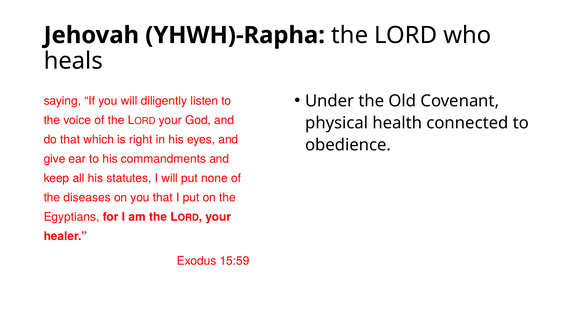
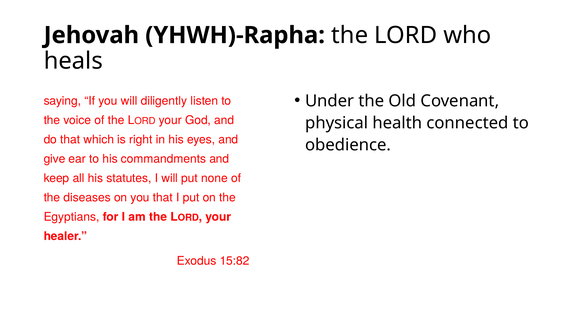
15:59: 15:59 -> 15:82 (235, 261)
